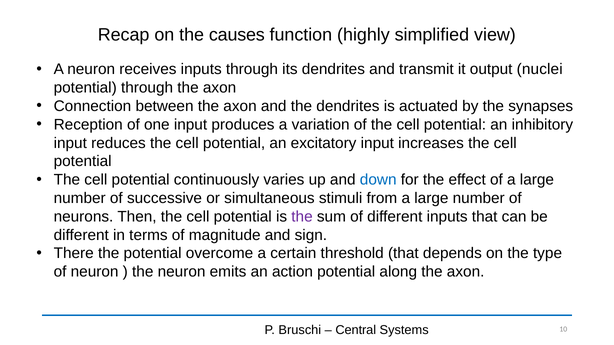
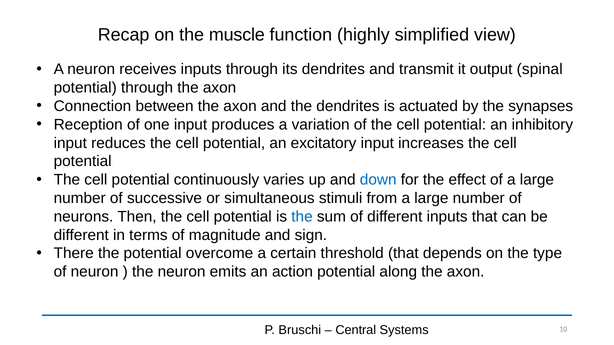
causes: causes -> muscle (237, 35)
nuclei: nuclei -> spinal (540, 69)
the colour: purple -> blue (302, 217)
